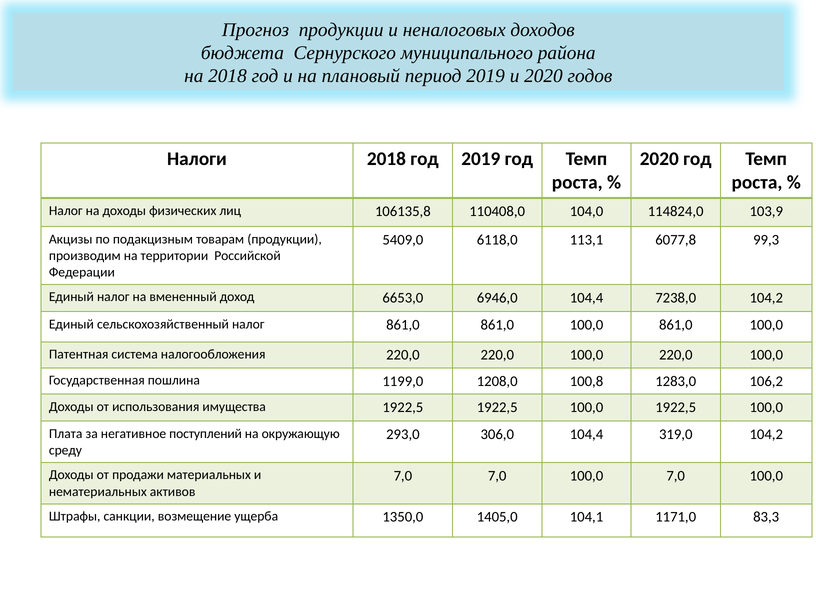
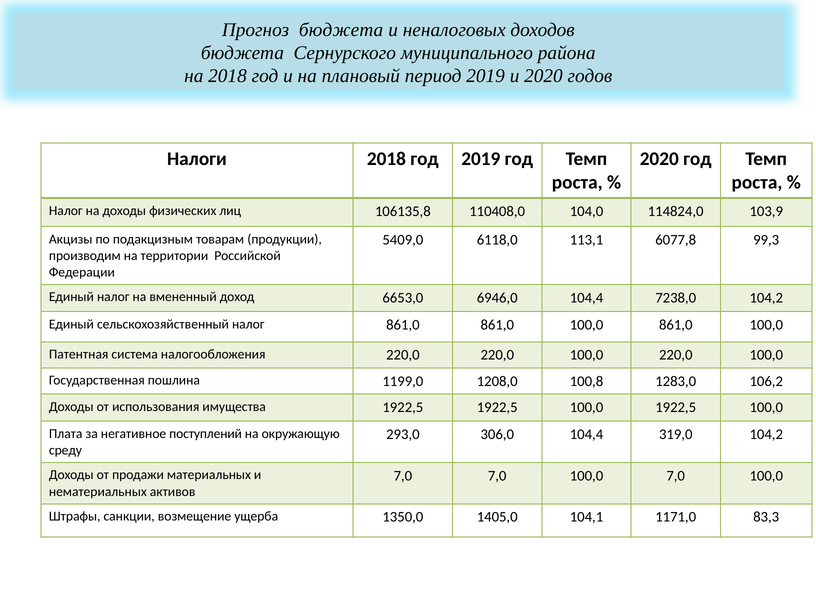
Прогноз продукции: продукции -> бюджета (341, 30)
